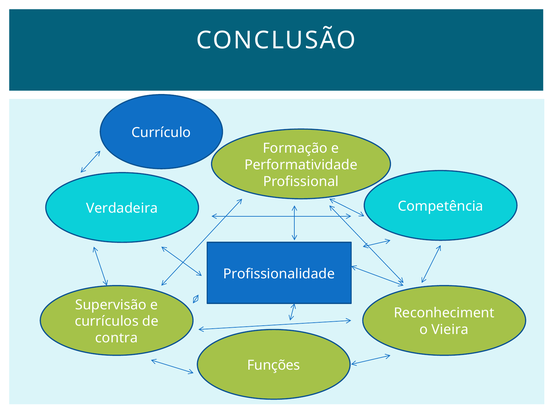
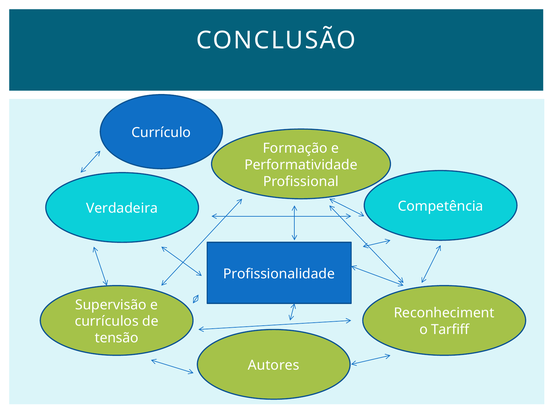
Vieira: Vieira -> Tarfiff (450, 330)
contra: contra -> tensão (117, 338)
Funções: Funções -> Autores (274, 366)
